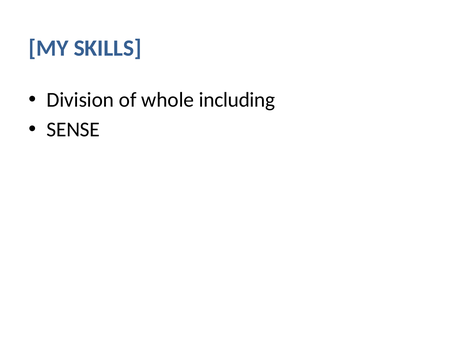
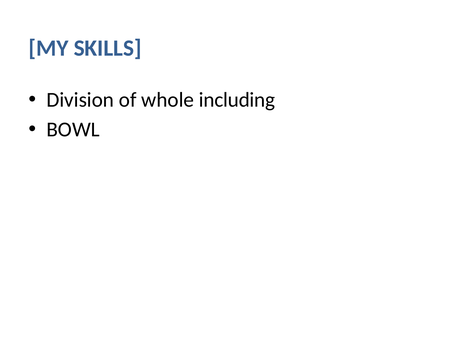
SENSE: SENSE -> BOWL (73, 129)
